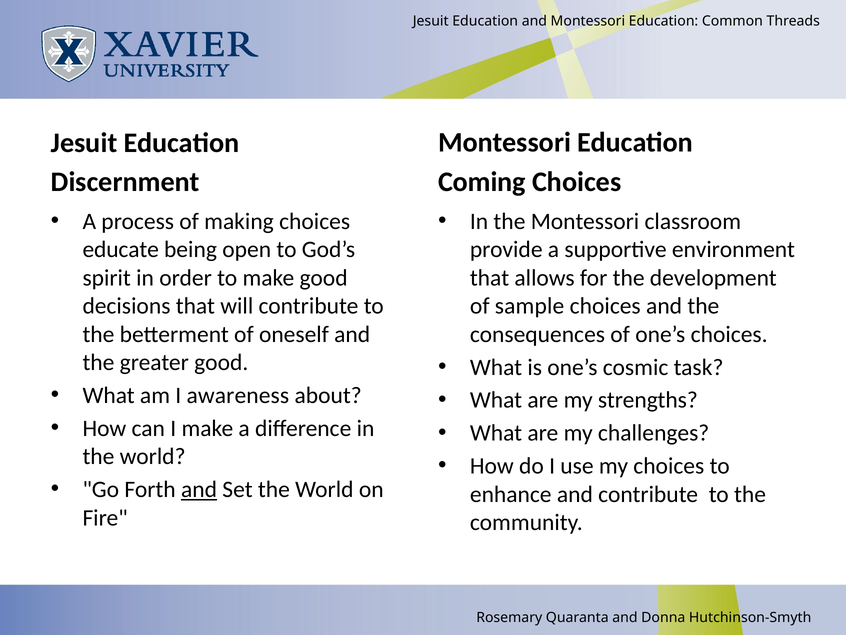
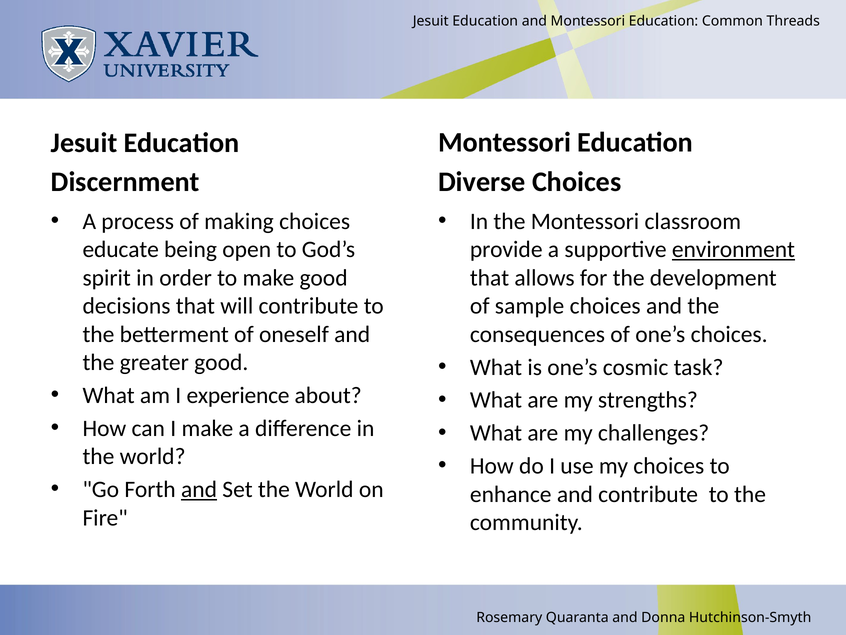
Coming: Coming -> Diverse (482, 182)
environment underline: none -> present (733, 249)
awareness: awareness -> experience (238, 395)
